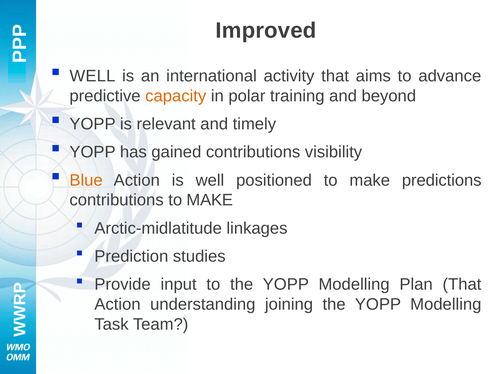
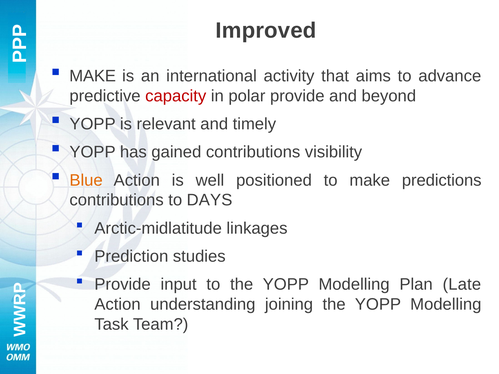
WELL: WELL -> MAKE (93, 76)
capacity colour: orange -> red (176, 96)
polar training: training -> provide (297, 96)
contributions to MAKE: MAKE -> DAYS (210, 200)
Plan That: That -> Late (462, 285)
